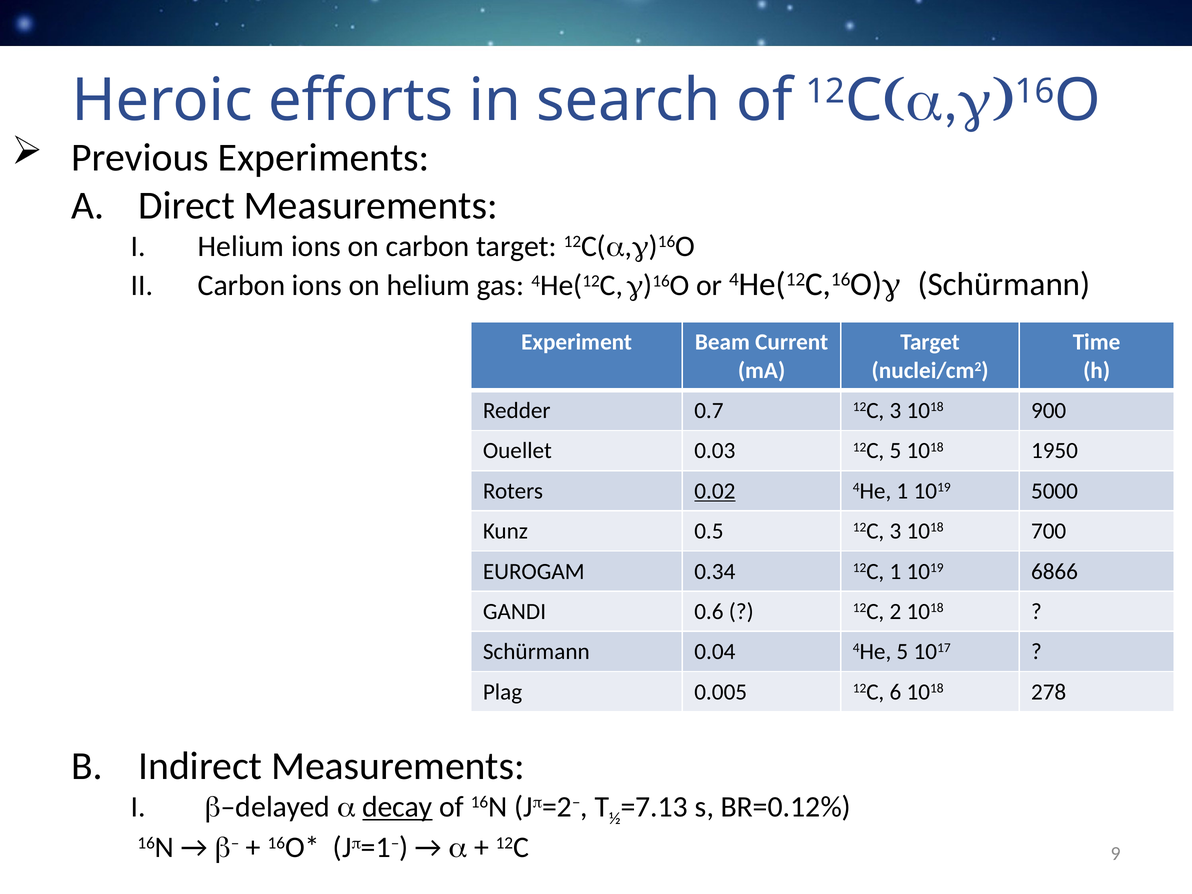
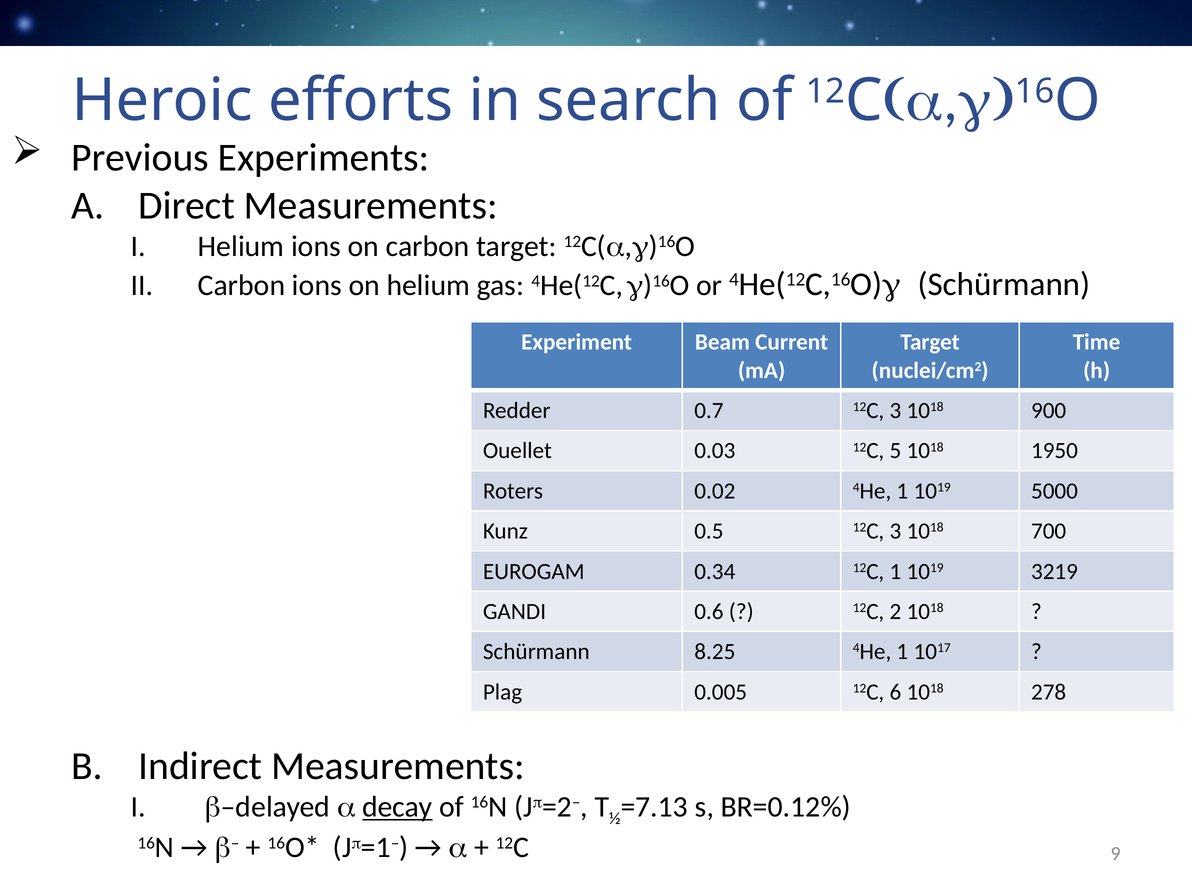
0.02 underline: present -> none (715, 491)
6866: 6866 -> 3219 (1054, 571)
0.04: 0.04 -> 8.25 (715, 652)
5: 5 -> 1 (902, 652)
